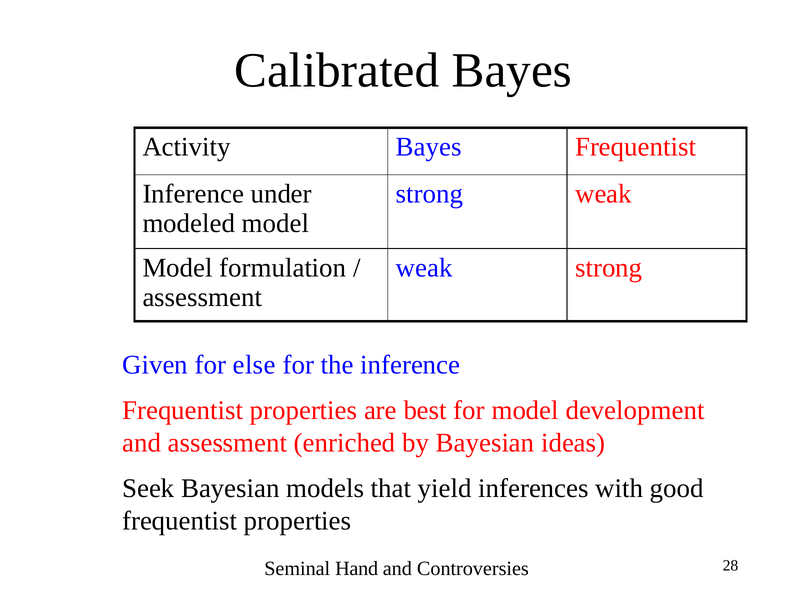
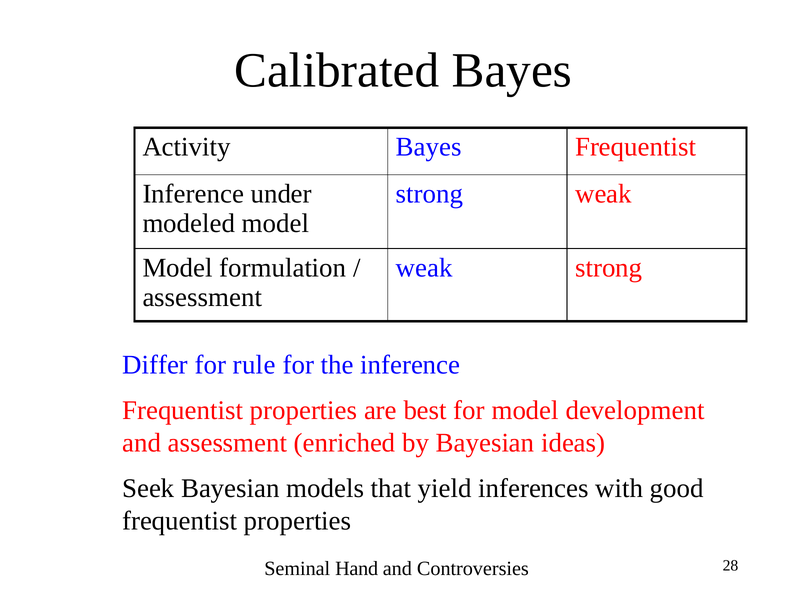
Given: Given -> Differ (155, 365)
else: else -> rule (254, 365)
